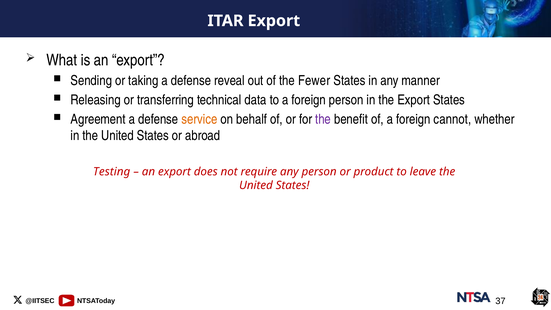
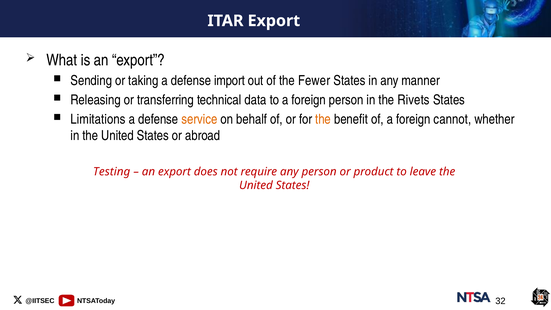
reveal: reveal -> import (229, 81)
the Export: Export -> Rivets (414, 100)
Agreement: Agreement -> Limitations (98, 119)
the colour: purple -> orange (323, 119)
37: 37 -> 32 (500, 301)
